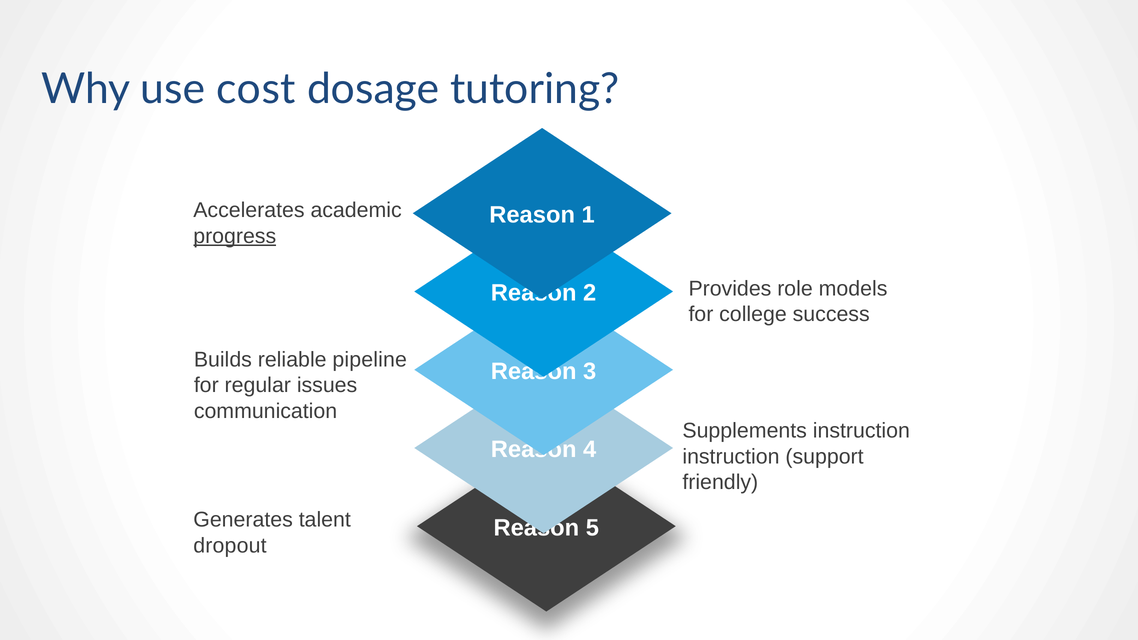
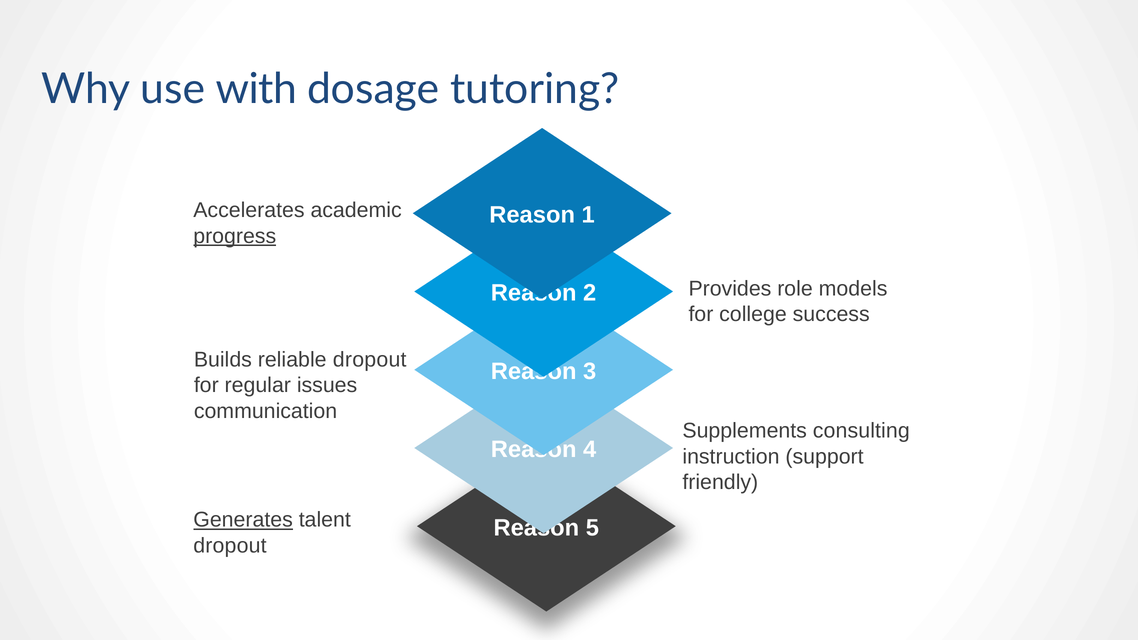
cost: cost -> with (256, 89)
reliable pipeline: pipeline -> dropout (370, 360)
instruction: instruction -> consulting (861, 431)
Generates underline: none -> present (243, 520)
